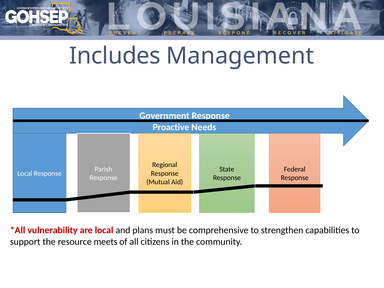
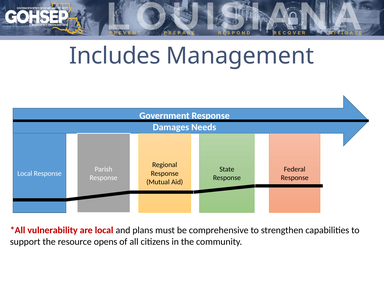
Proactive: Proactive -> Damages (171, 127)
meets: meets -> opens (106, 242)
